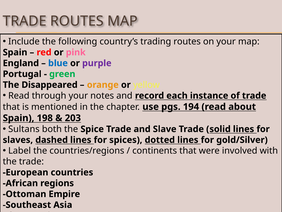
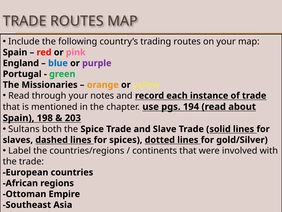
Disappeared: Disappeared -> Missionaries (50, 85)
